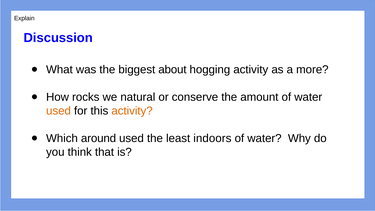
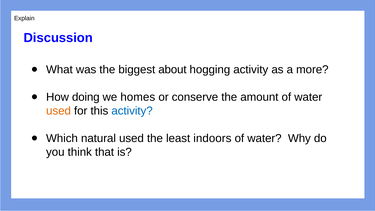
rocks: rocks -> doing (86, 97)
natural: natural -> homes (138, 97)
activity colour: orange -> blue (132, 111)
around: around -> natural (98, 138)
